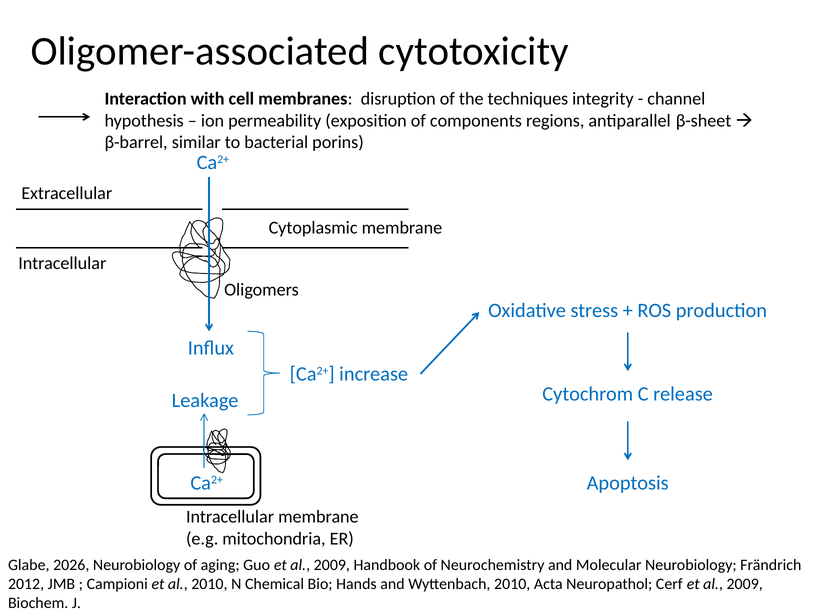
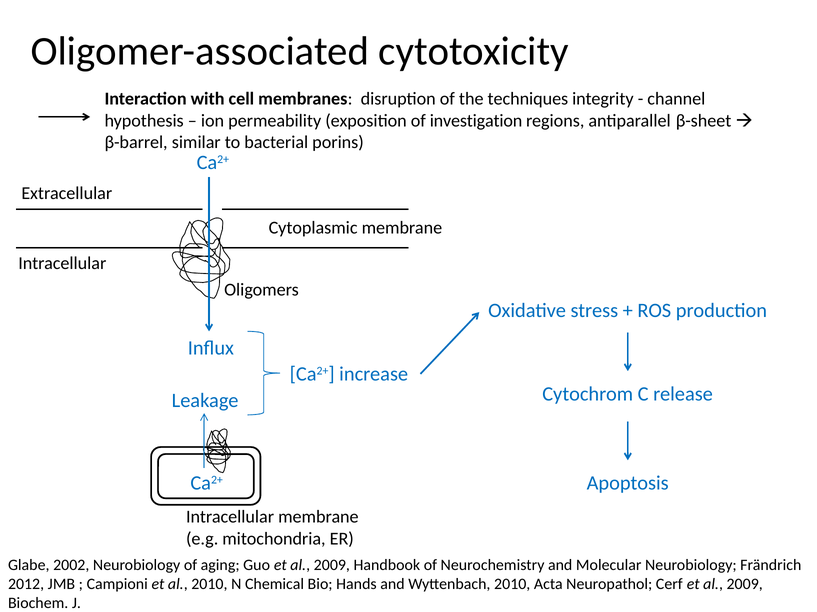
components: components -> investigation (476, 121)
2026: 2026 -> 2002 (71, 566)
